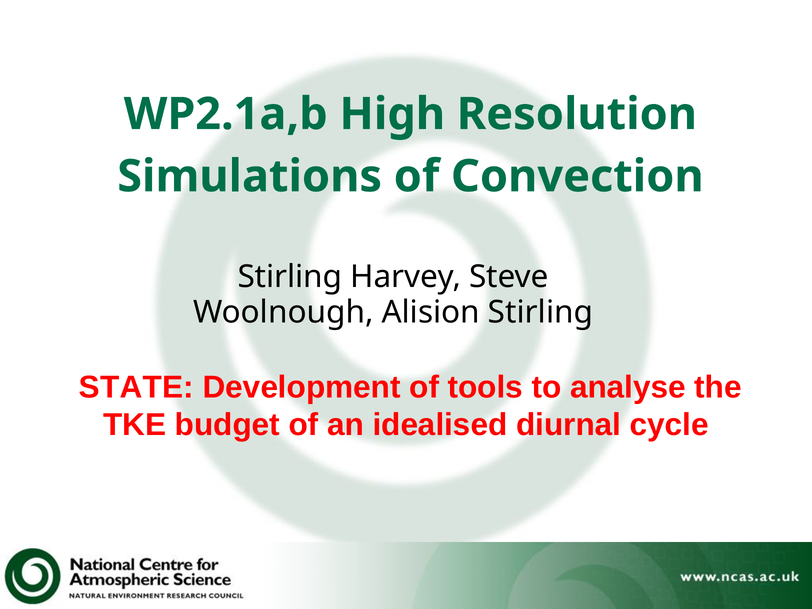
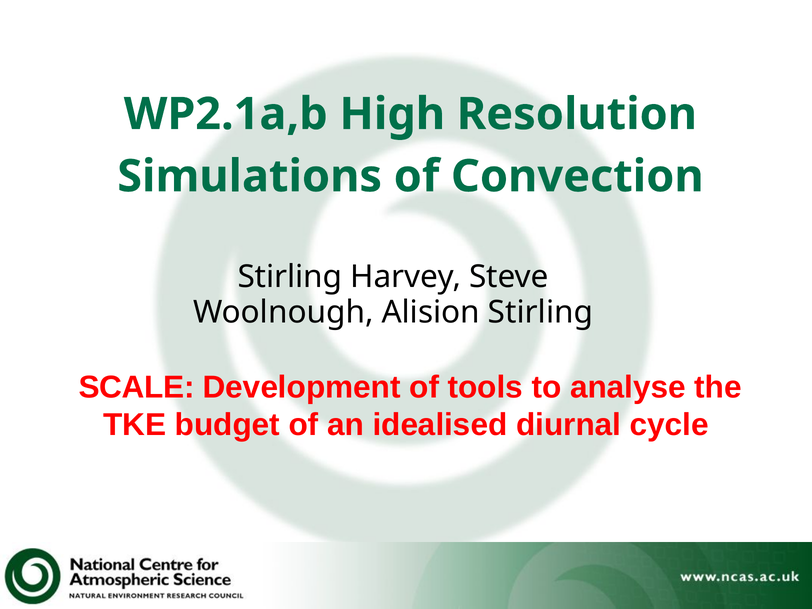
STATE: STATE -> SCALE (137, 387)
